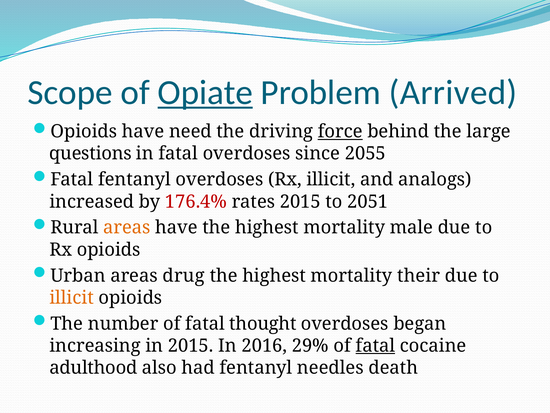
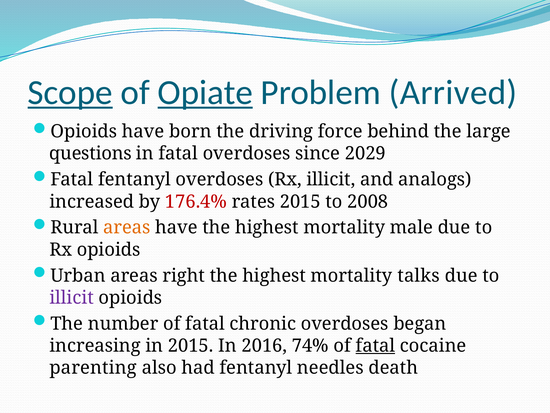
Scope underline: none -> present (70, 92)
need: need -> born (190, 131)
force underline: present -> none (340, 131)
2055: 2055 -> 2029 (365, 153)
2051: 2051 -> 2008 (368, 201)
drug: drug -> right (184, 275)
their: their -> talks (419, 275)
illicit colour: orange -> purple (72, 297)
thought: thought -> chronic (263, 323)
29%: 29% -> 74% (310, 345)
adulthood: adulthood -> parenting (93, 367)
